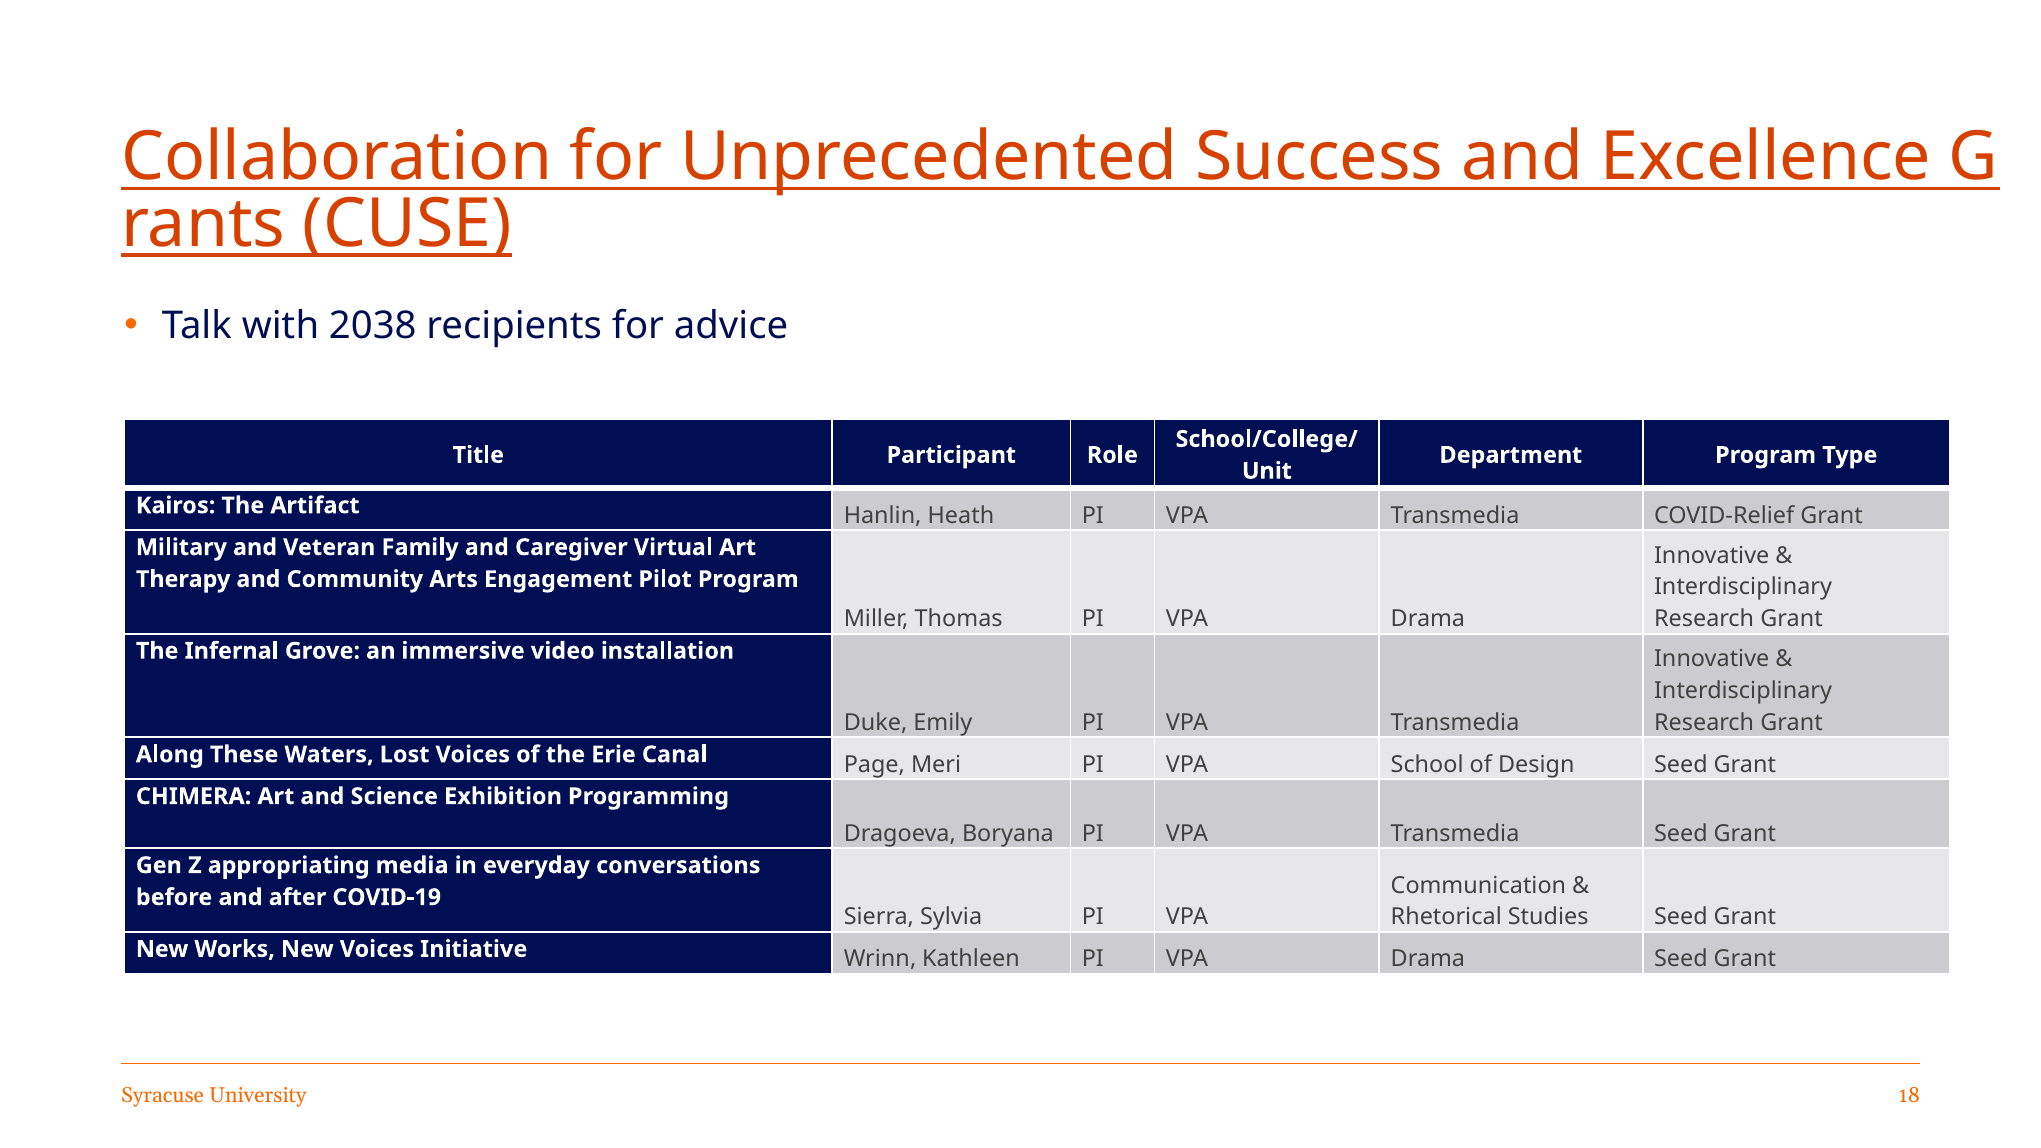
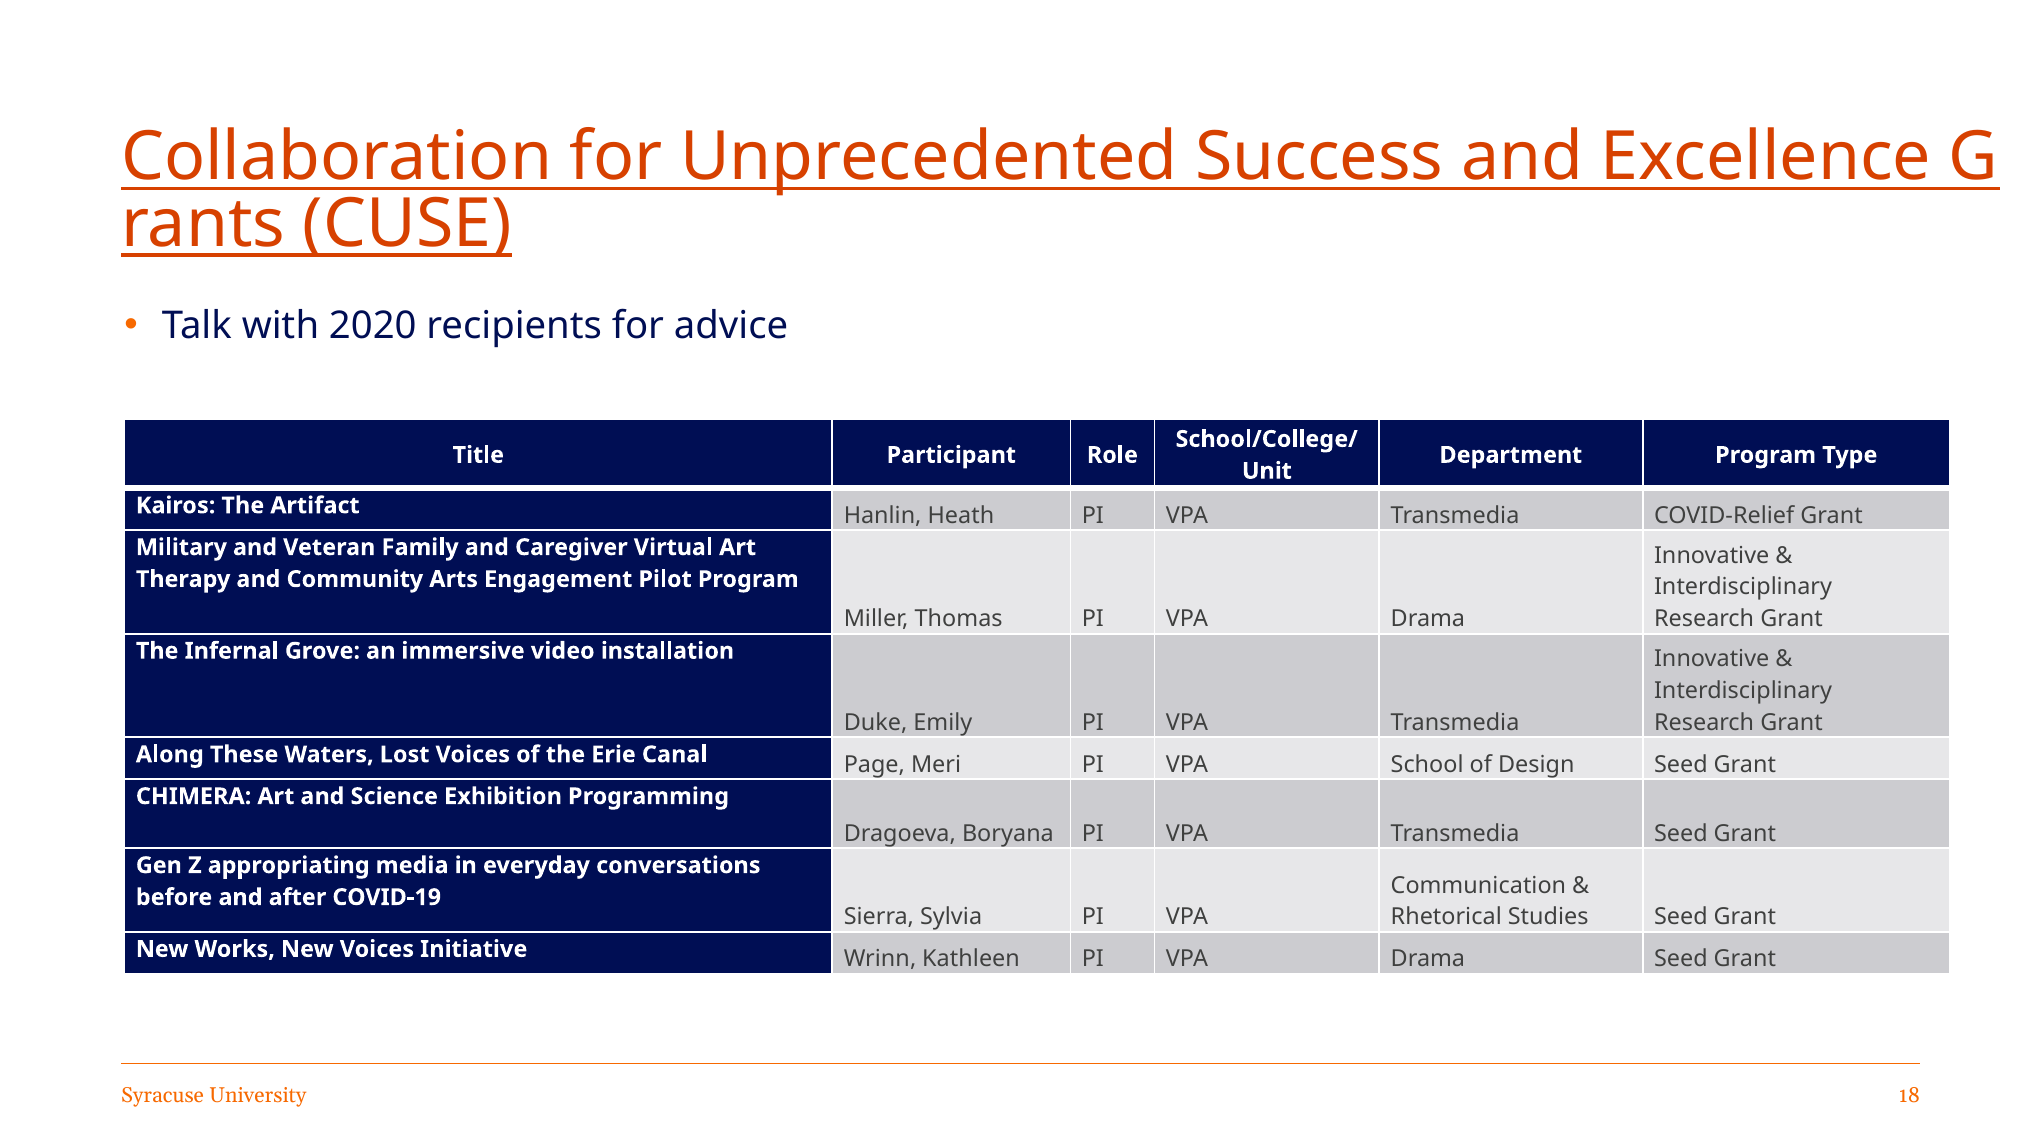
2038: 2038 -> 2020 (373, 326)
